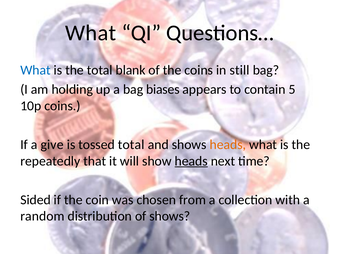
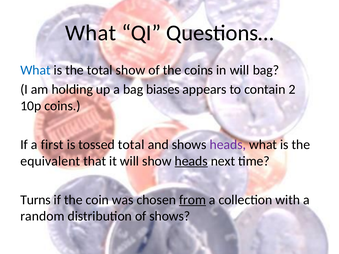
total blank: blank -> show (130, 70)
in still: still -> will (240, 70)
5: 5 -> 2 (292, 90)
give: give -> first (52, 145)
heads colour: orange -> purple (228, 145)
repeatedly: repeatedly -> equivalent (50, 161)
Sided: Sided -> Turns (36, 200)
from underline: none -> present (193, 200)
